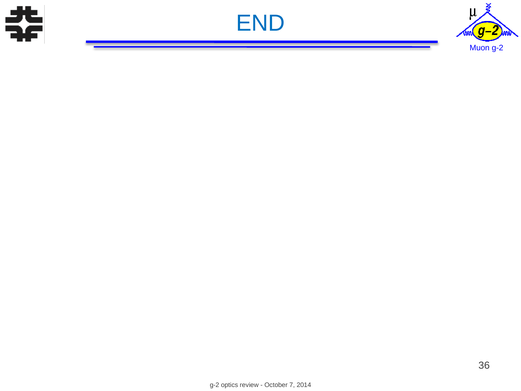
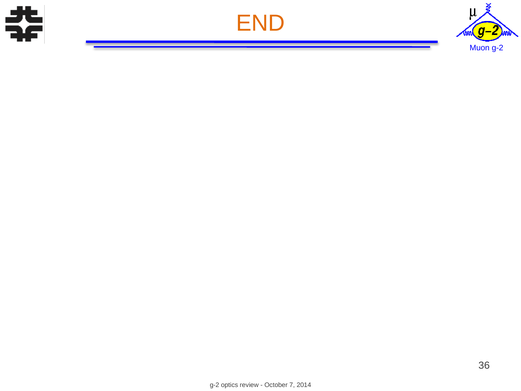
END colour: blue -> orange (260, 23)
